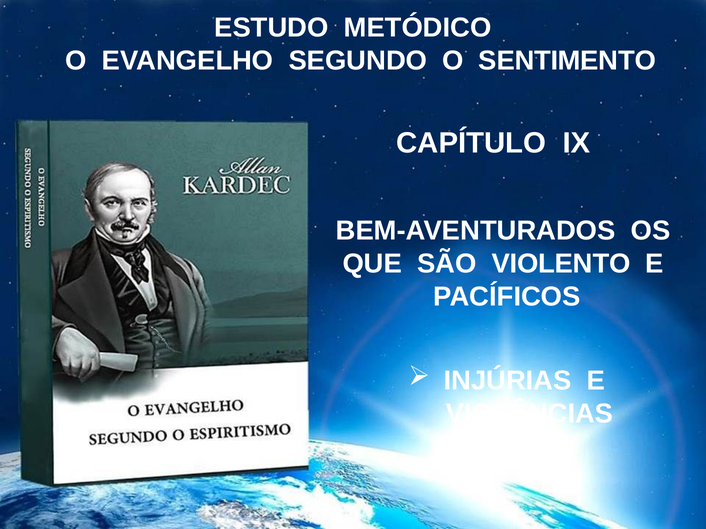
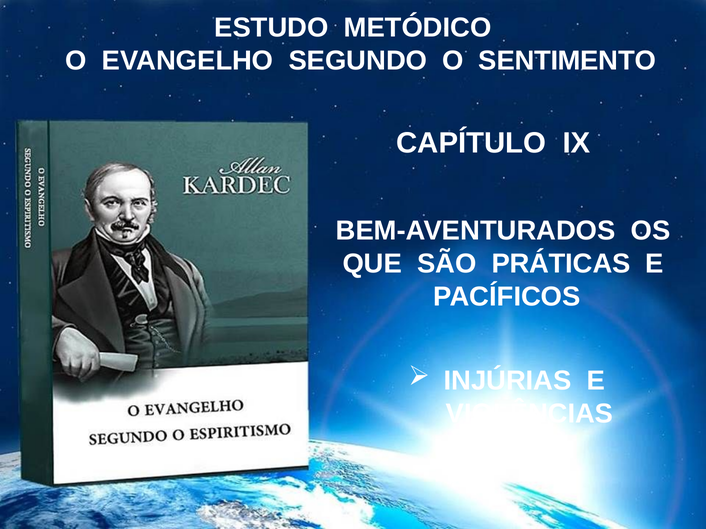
VIOLENTO: VIOLENTO -> PRÁTICAS (561, 264)
